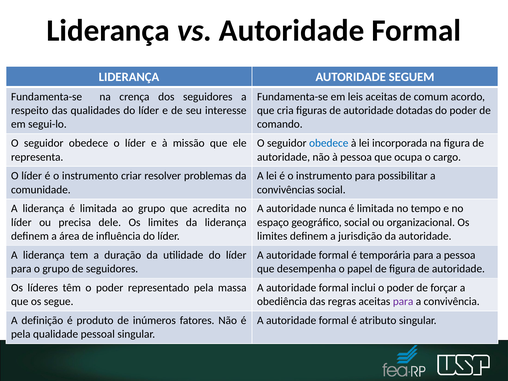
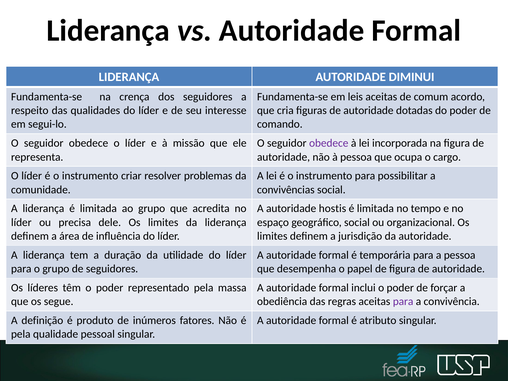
SEGUEM: SEGUEM -> DIMINUI (412, 77)
obedece colour: blue -> purple (329, 143)
nunca: nunca -> hostis (332, 209)
